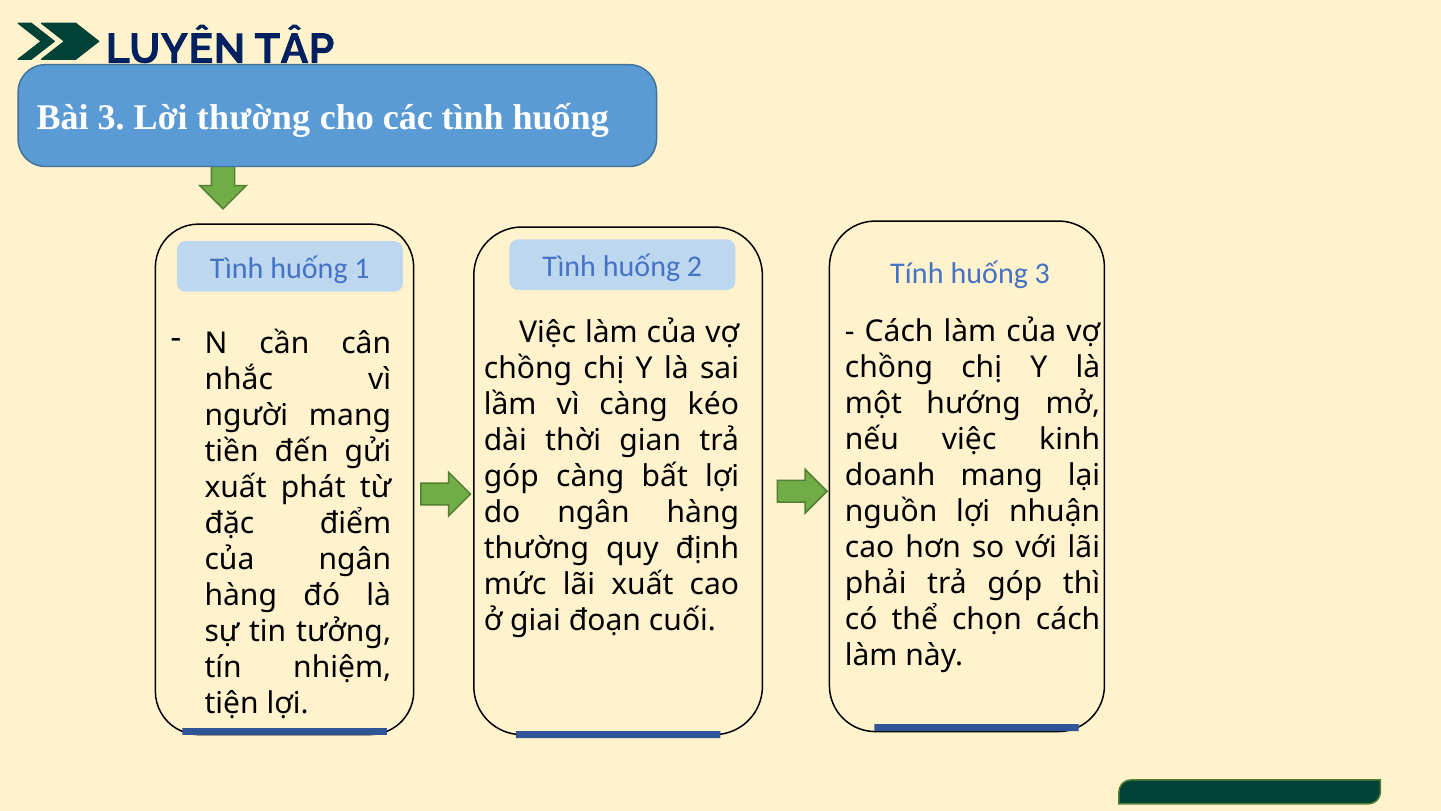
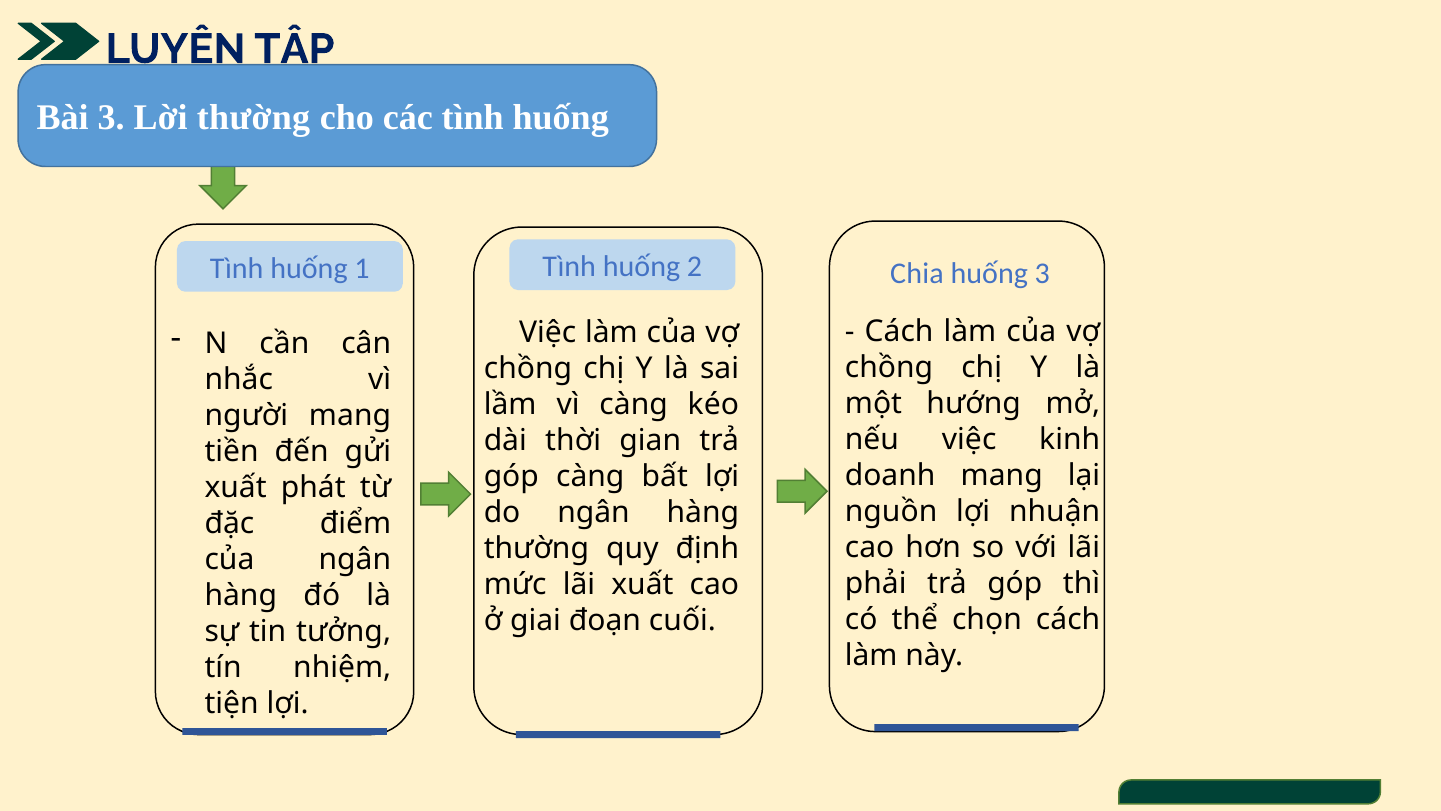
Tính: Tính -> Chia (917, 273)
